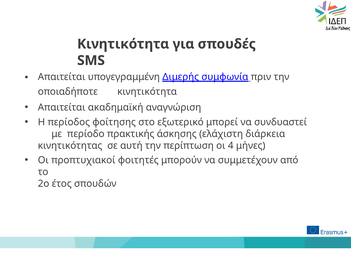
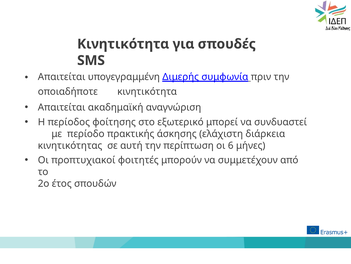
4: 4 -> 6 (231, 145)
